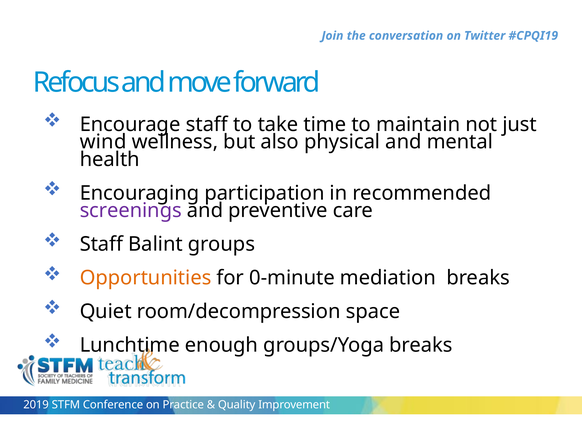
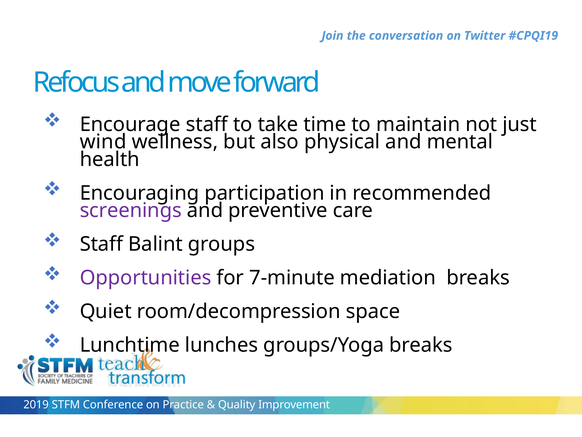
Opportunities colour: orange -> purple (146, 278)
0-minute: 0-minute -> 7-minute (292, 278)
enough: enough -> lunches (222, 345)
